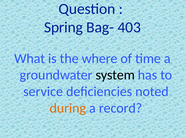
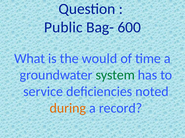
Spring: Spring -> Public (63, 27)
403: 403 -> 600 (129, 27)
where: where -> would (99, 59)
system colour: black -> green (115, 75)
